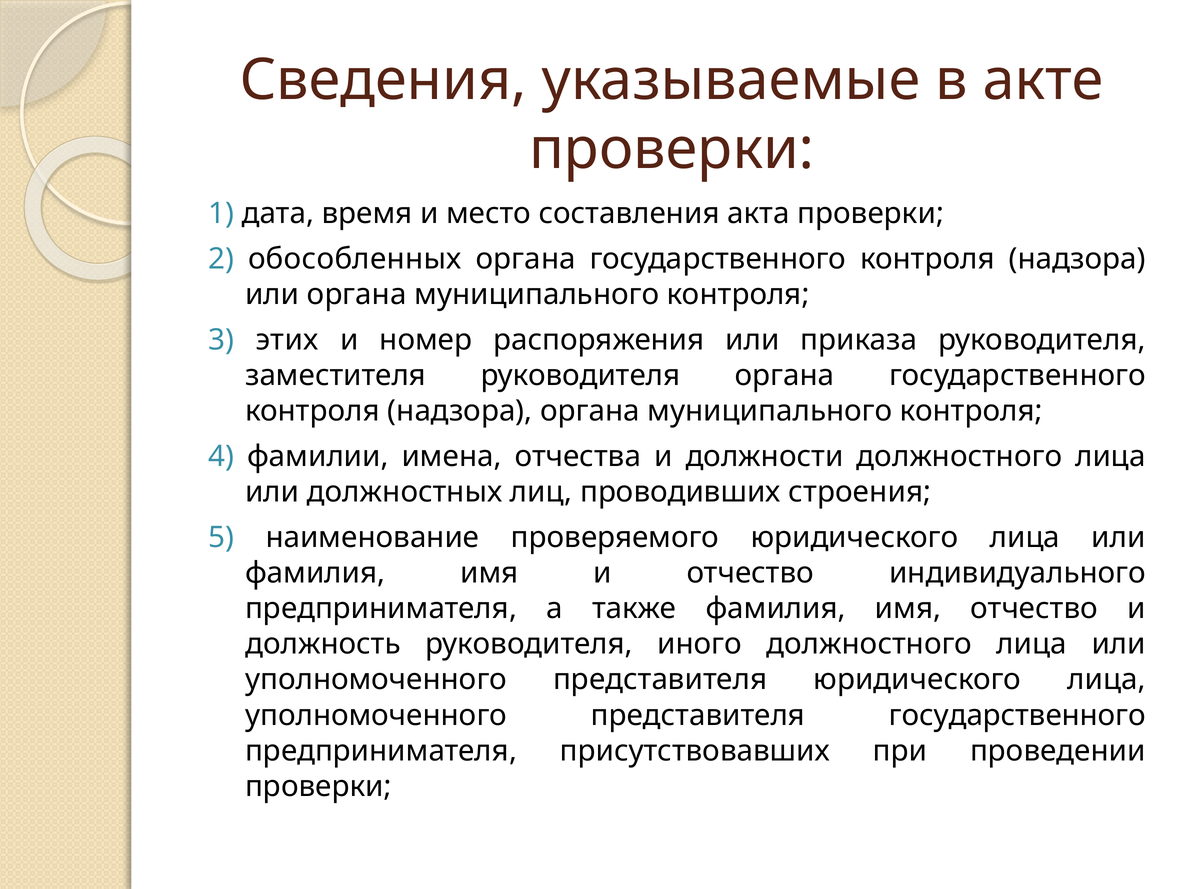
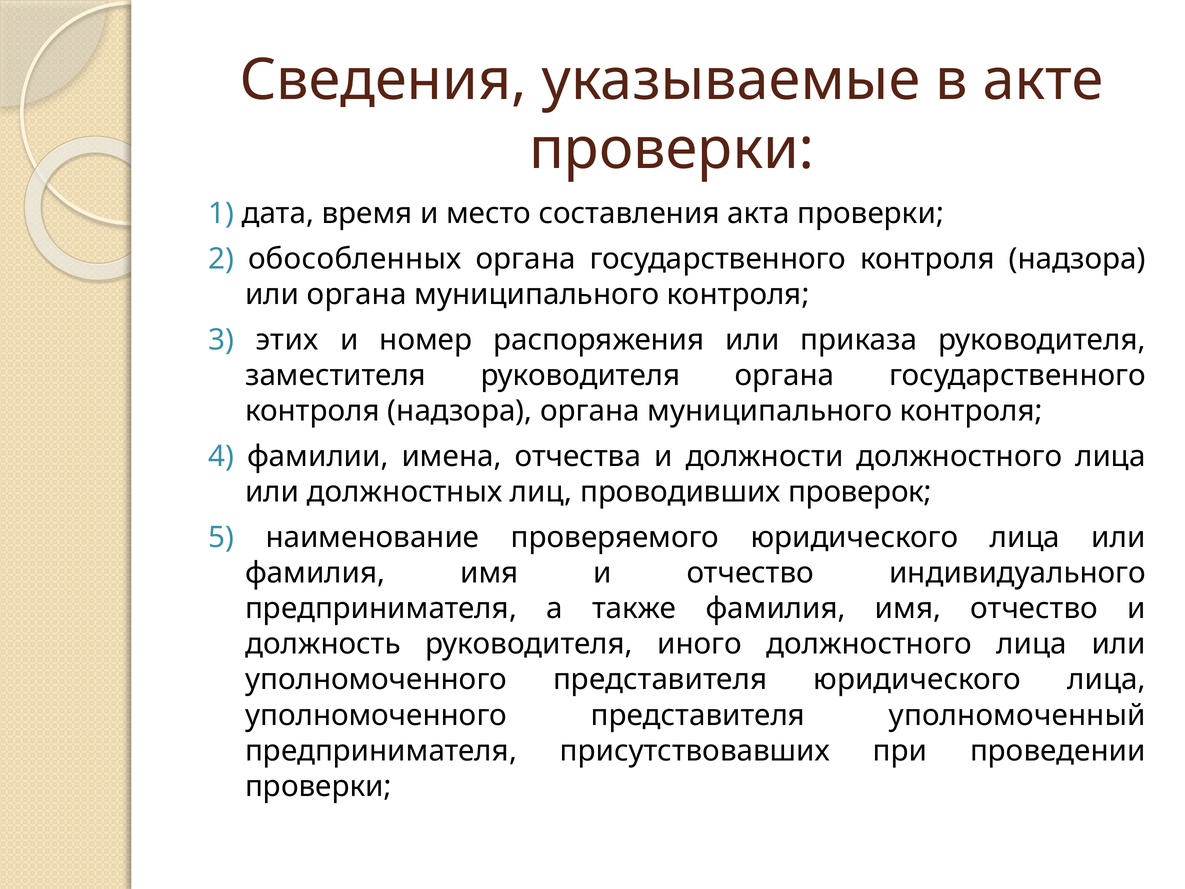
строения: строения -> проверок (860, 492)
представителя государственного: государственного -> уполномоченный (1017, 715)
